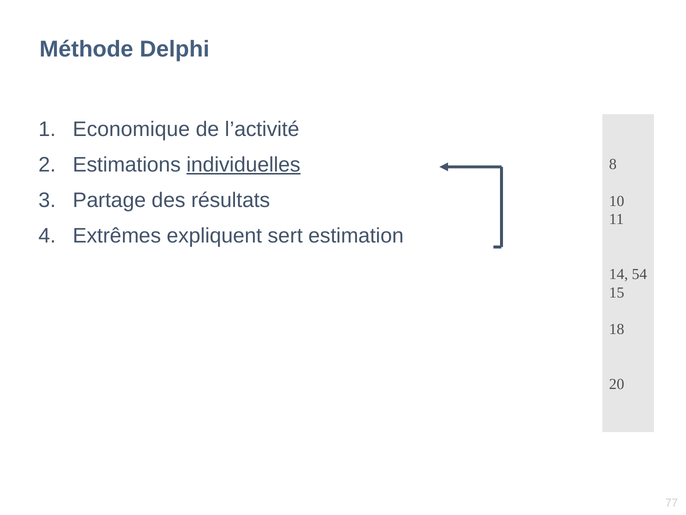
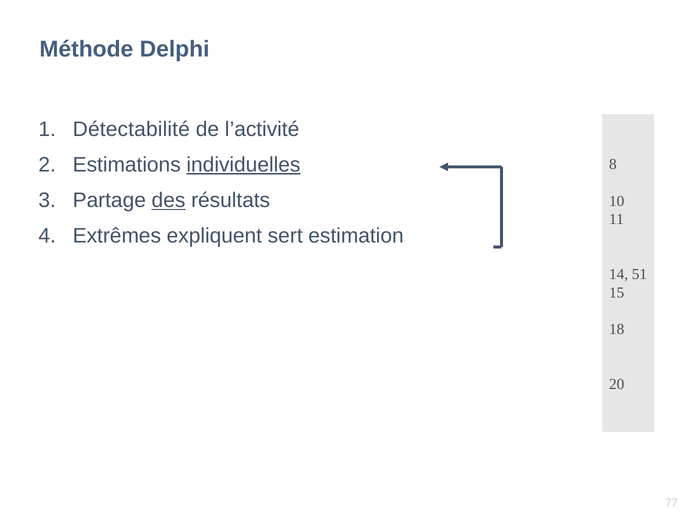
Economique: Economique -> Détectabilité (131, 129)
des underline: none -> present (169, 200)
54: 54 -> 51 (639, 274)
